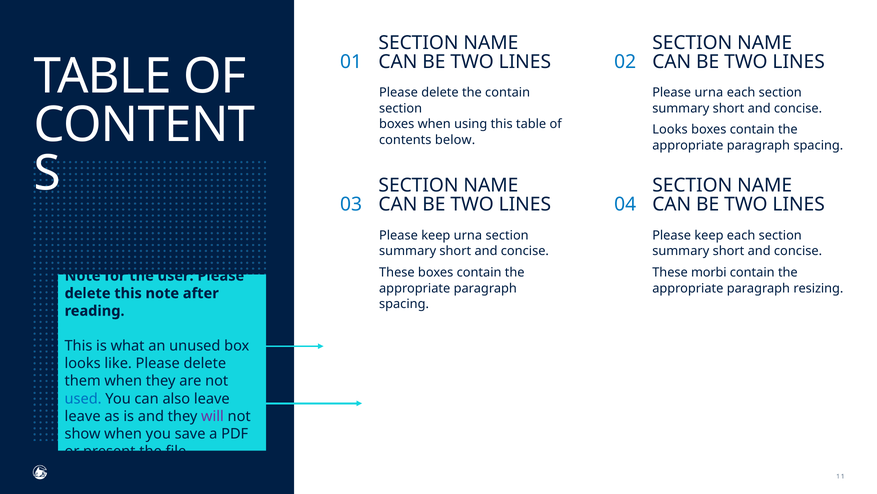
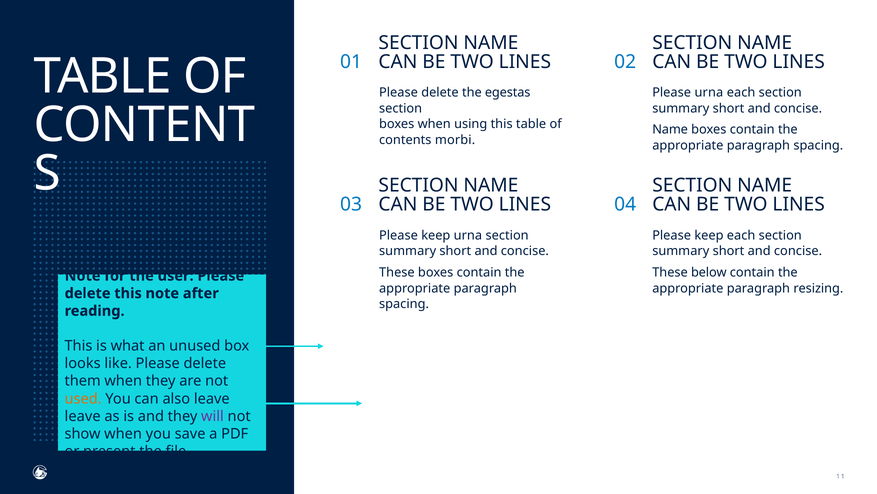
the contain: contain -> egestas (508, 92)
Looks: Looks -> Name (670, 130)
below: below -> morbi (455, 140)
morbi: morbi -> below (709, 272)
used colour: blue -> orange (83, 398)
